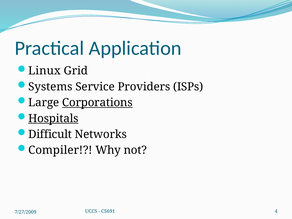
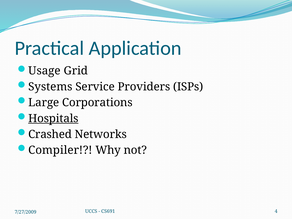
Linux: Linux -> Usage (44, 71)
Corporations underline: present -> none (97, 103)
Difficult: Difficult -> Crashed (50, 134)
